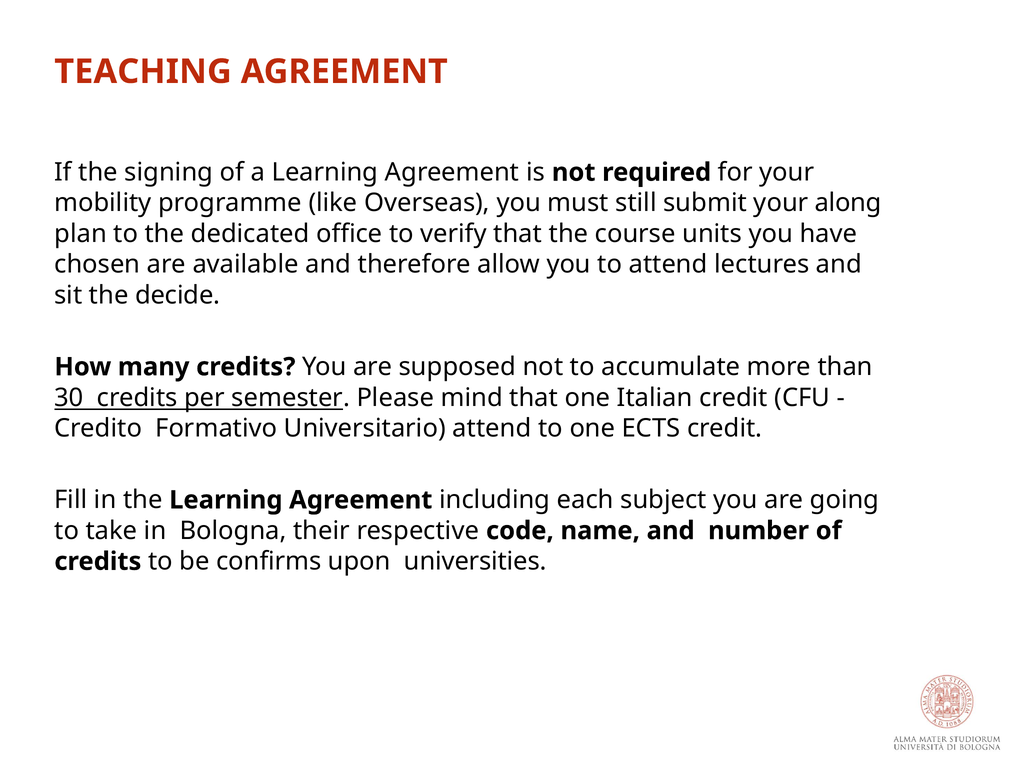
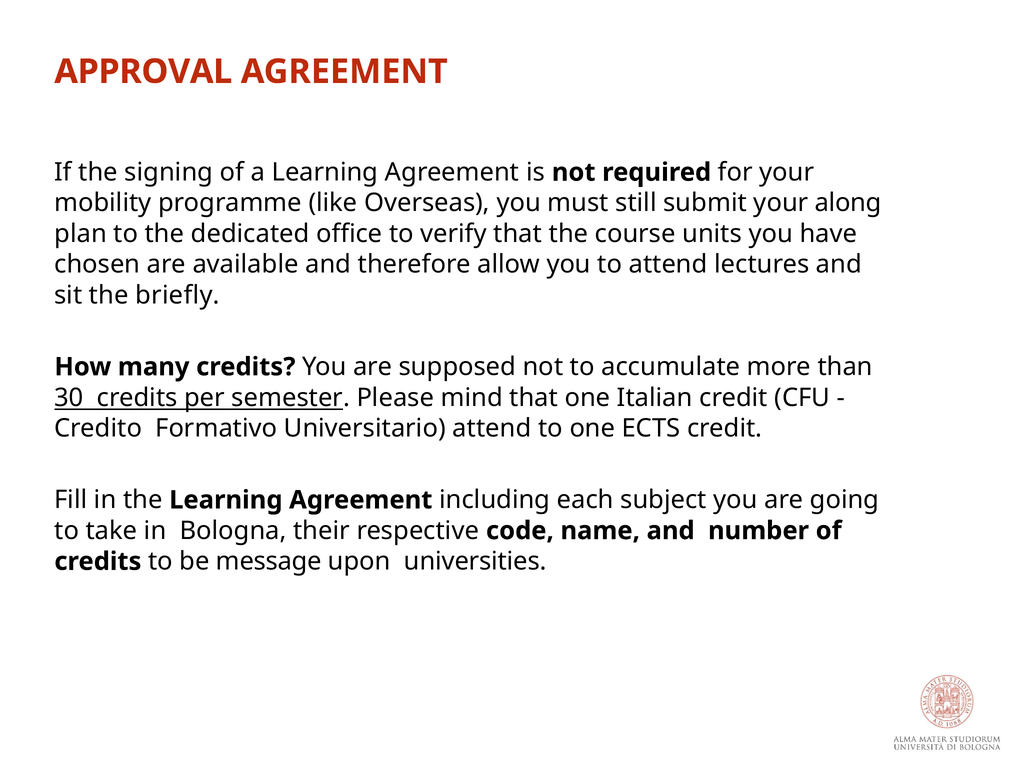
TEACHING: TEACHING -> APPROVAL (143, 72)
decide: decide -> briefly (177, 295)
confirms: confirms -> message (269, 561)
